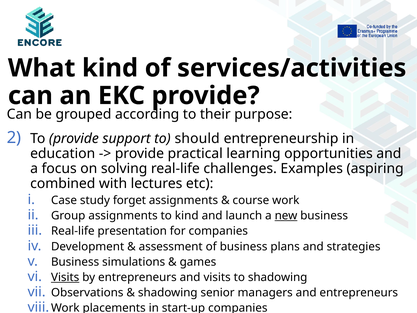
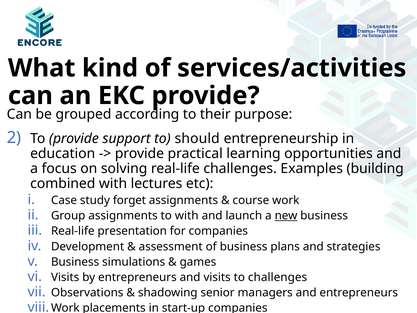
aspiring: aspiring -> building (375, 168)
to kind: kind -> with (187, 216)
Visits underline: present -> none (65, 277)
to shadowing: shadowing -> challenges (278, 277)
